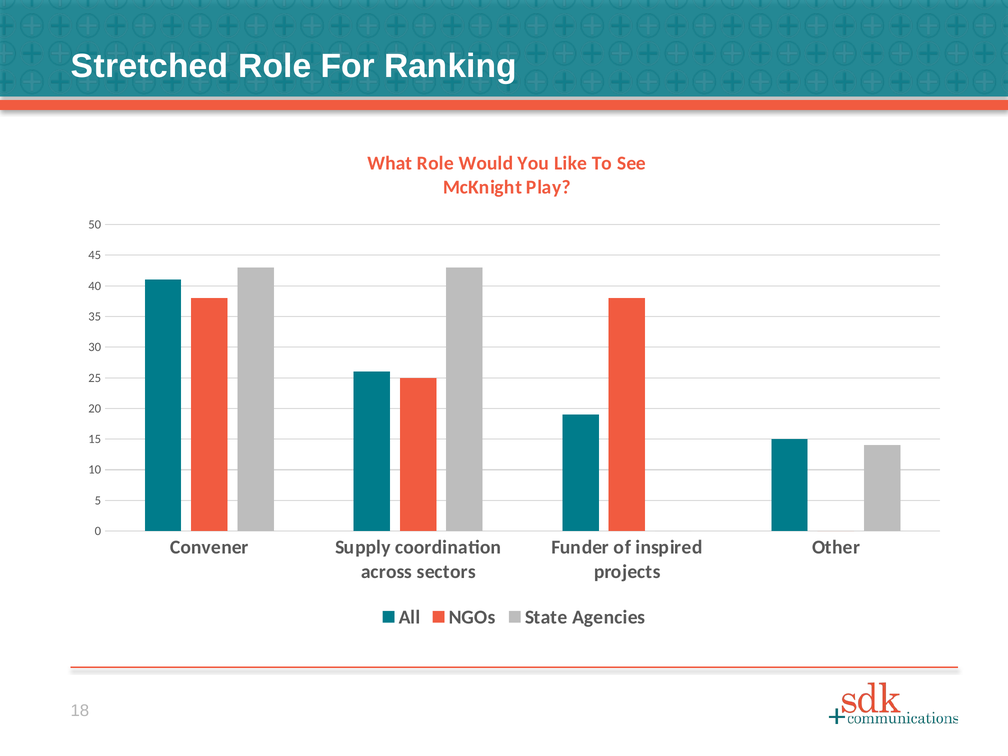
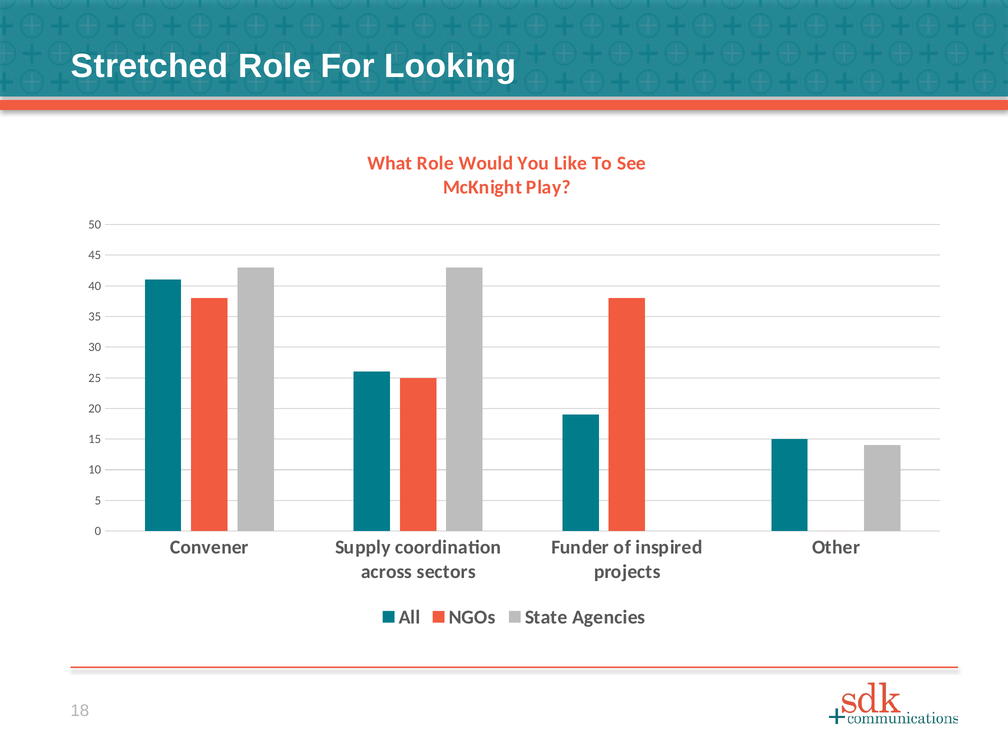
Ranking: Ranking -> Looking (450, 66)
